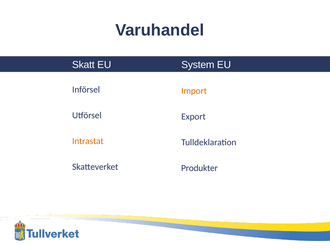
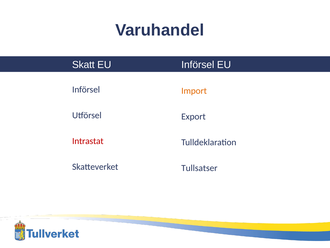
System: System -> Införsel (198, 65)
Intrastat colour: orange -> red (88, 141)
Produkter: Produkter -> Tullsatser (199, 168)
